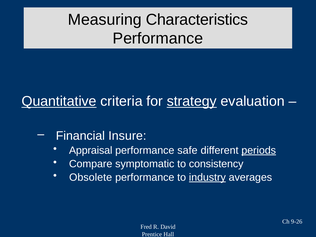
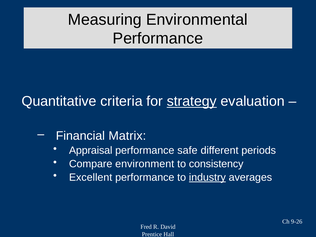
Characteristics: Characteristics -> Environmental (197, 20)
Quantitative underline: present -> none (59, 101)
Insure: Insure -> Matrix (127, 136)
periods underline: present -> none (259, 150)
symptomatic: symptomatic -> environment (145, 164)
Obsolete: Obsolete -> Excellent (91, 177)
